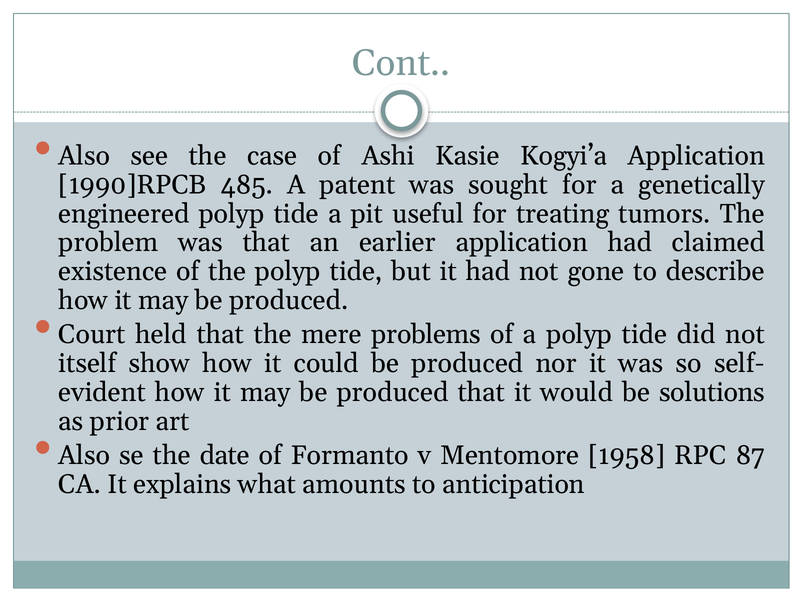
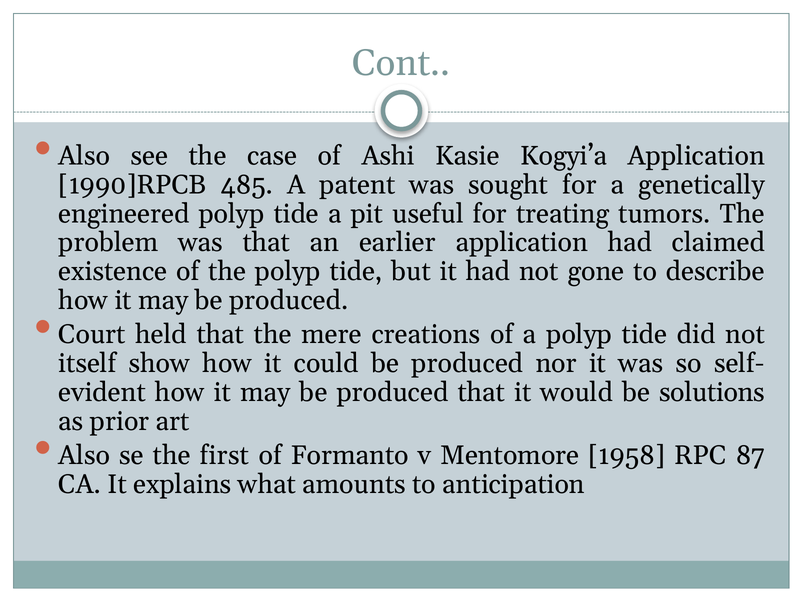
problems: problems -> creations (426, 335)
date: date -> first (224, 456)
